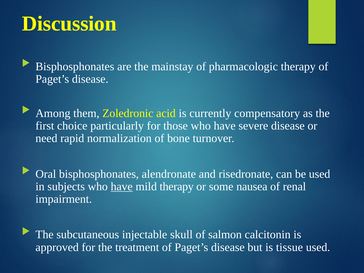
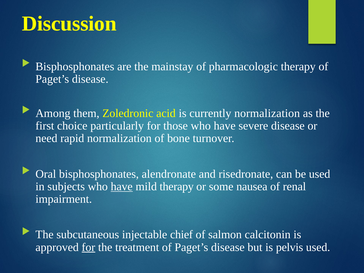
currently compensatory: compensatory -> normalization (267, 113)
skull: skull -> chief (182, 235)
for underline: none -> present (88, 247)
tissue: tissue -> pelvis (290, 247)
